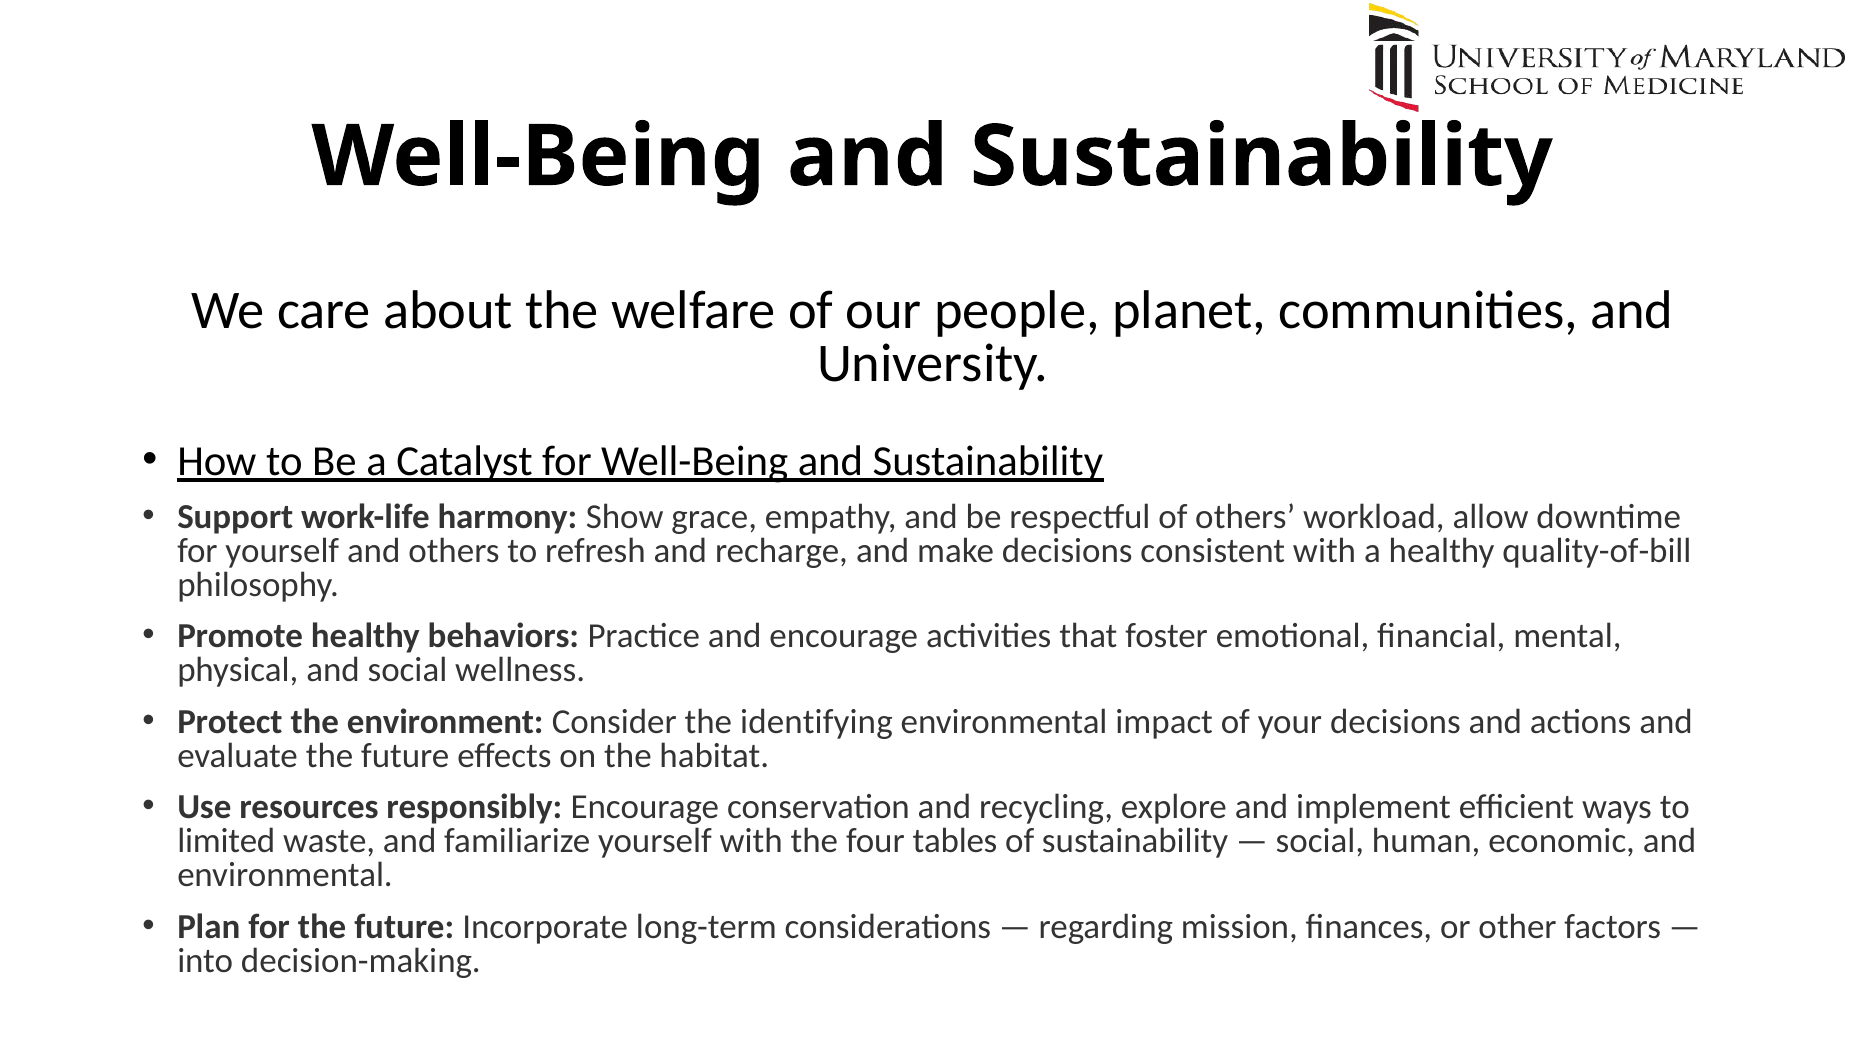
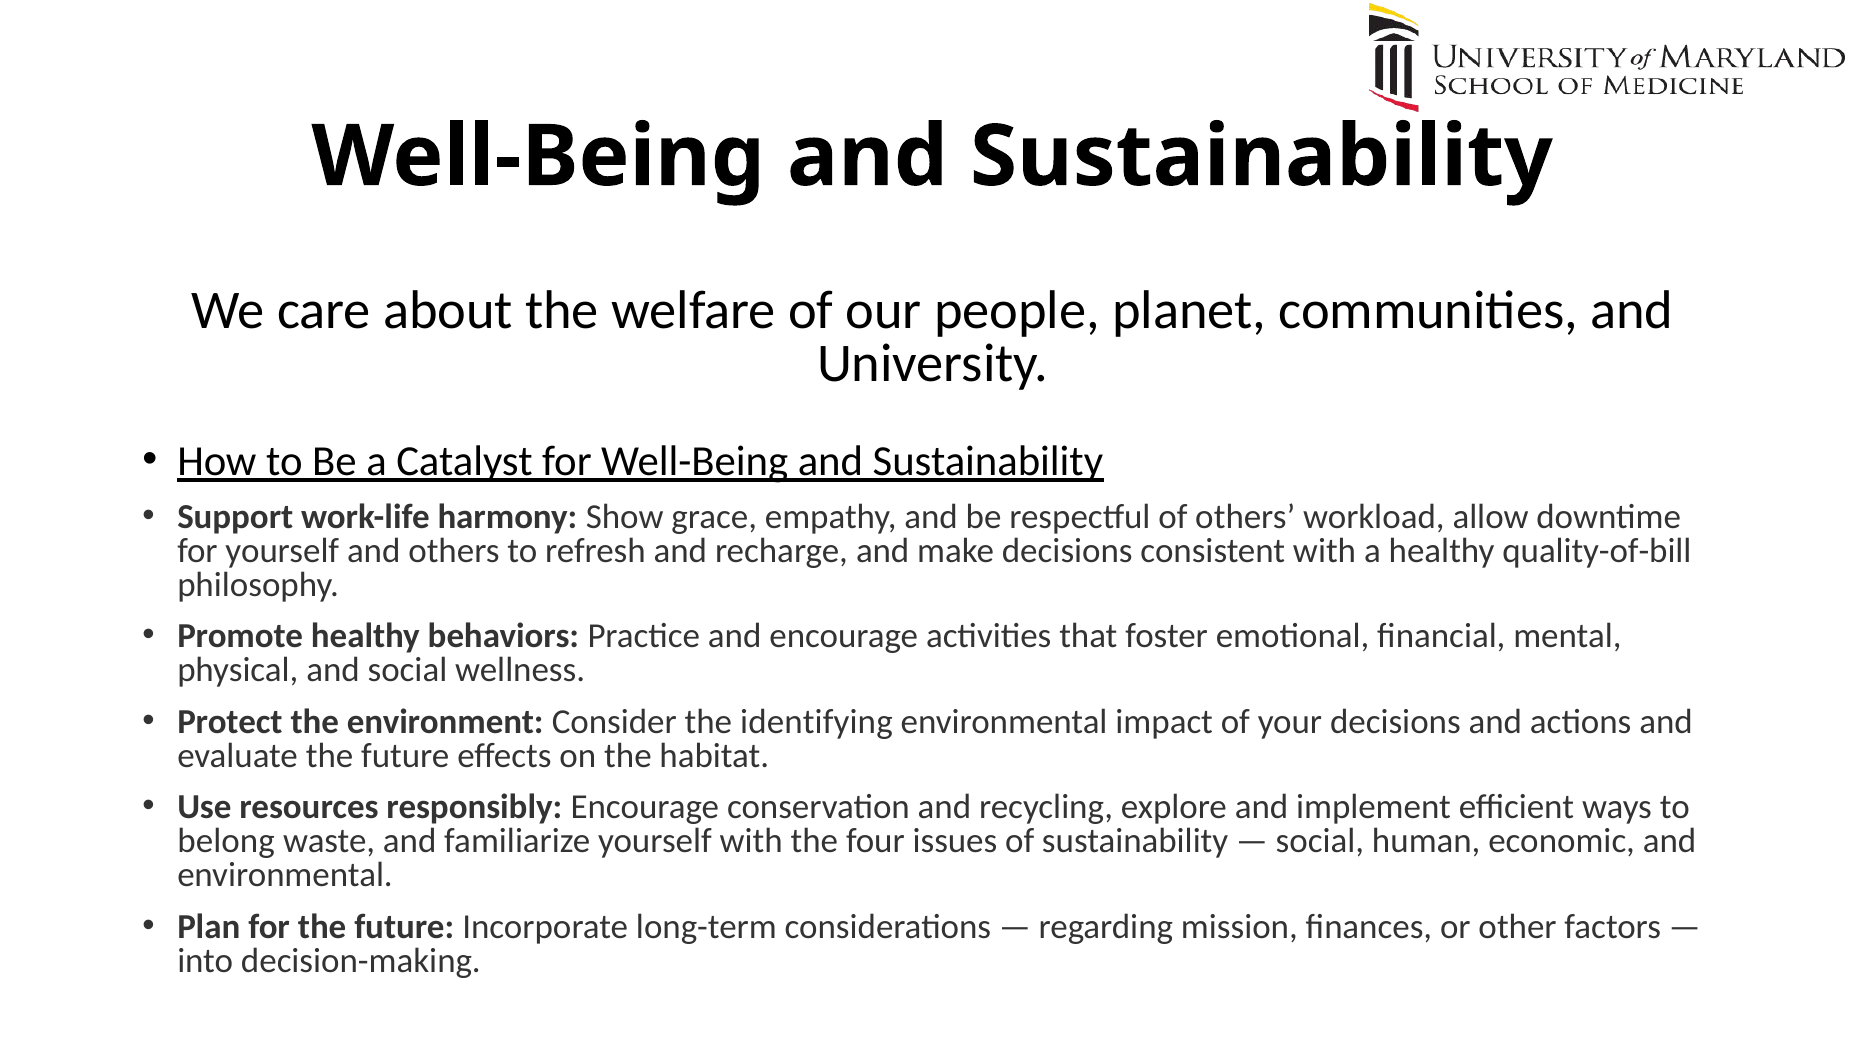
limited: limited -> belong (226, 841)
tables: tables -> issues (955, 841)
